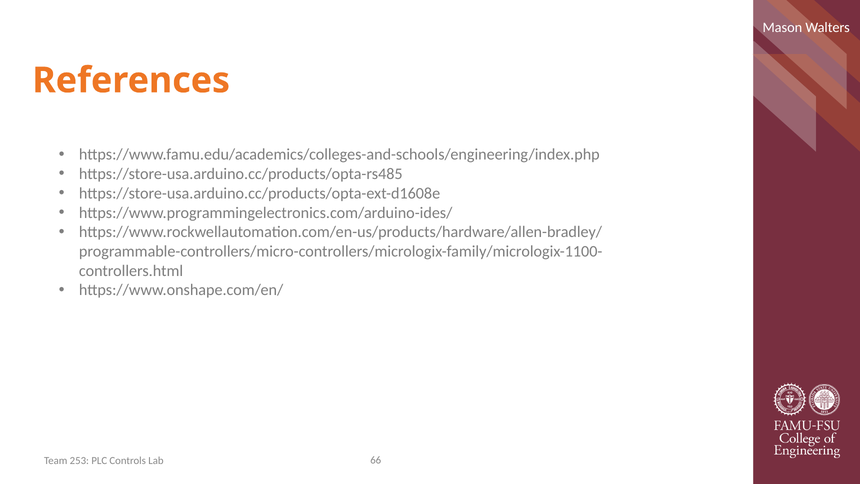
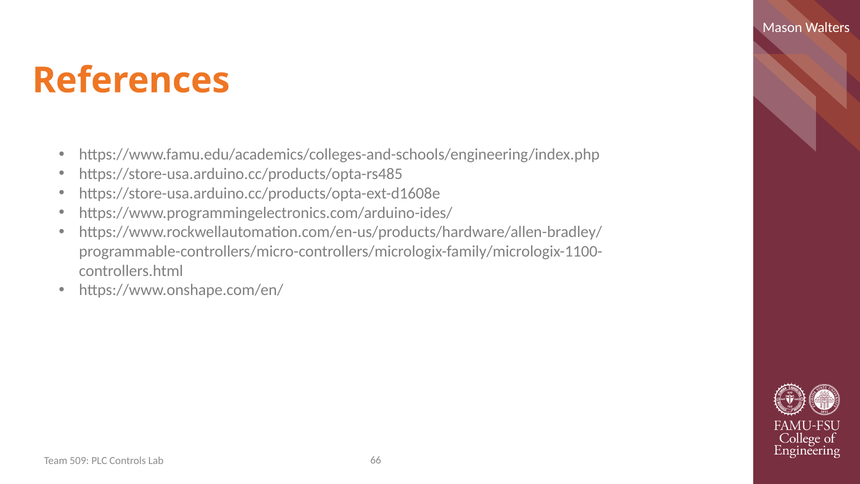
253: 253 -> 509 (79, 460)
